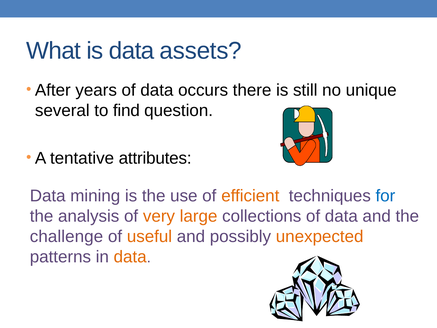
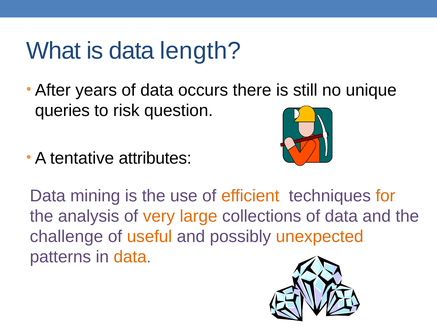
assets: assets -> length (200, 51)
several: several -> queries (62, 110)
find: find -> risk (126, 110)
for colour: blue -> orange (385, 196)
